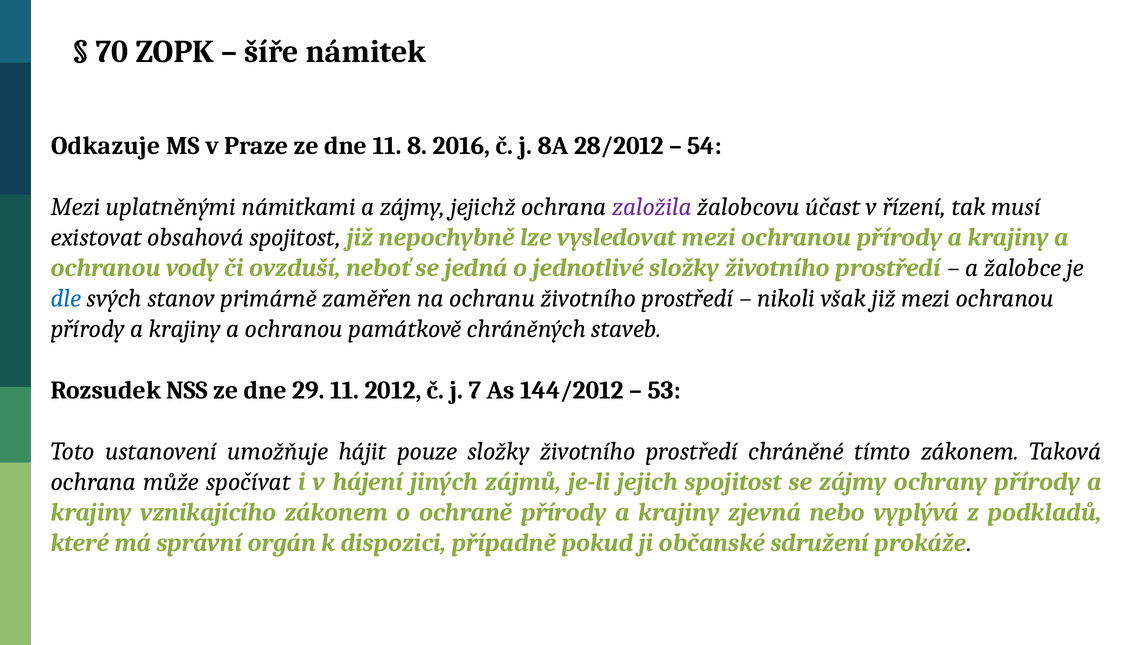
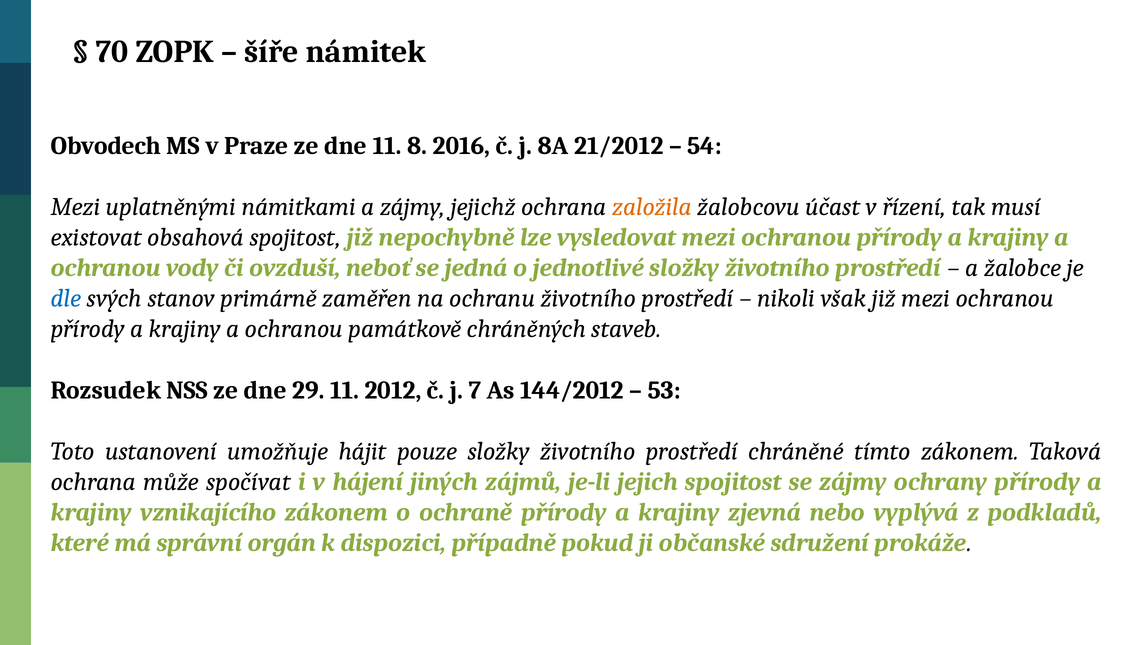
Odkazuje: Odkazuje -> Obvodech (106, 146)
28/2012: 28/2012 -> 21/2012 (619, 146)
založila colour: purple -> orange (652, 207)
